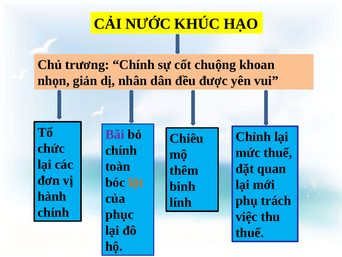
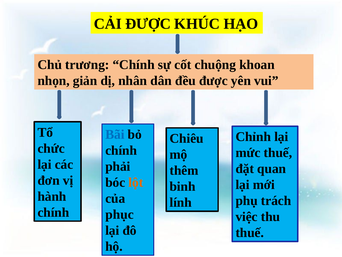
CẢI NƯỚC: NƯỚC -> ĐƯỢC (148, 24)
Bãi colour: purple -> blue (115, 134)
toàn: toàn -> phải (118, 166)
